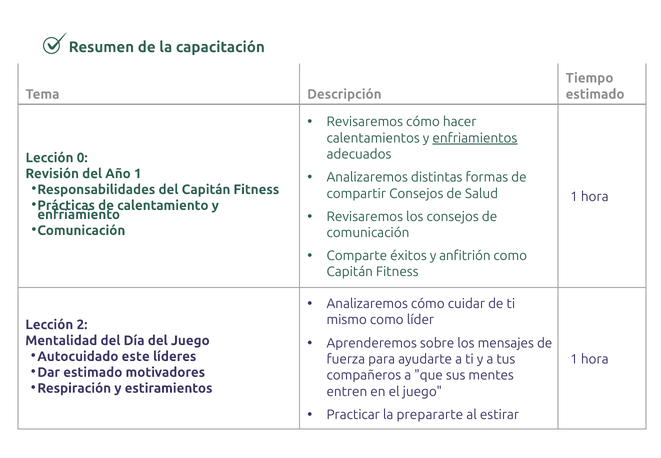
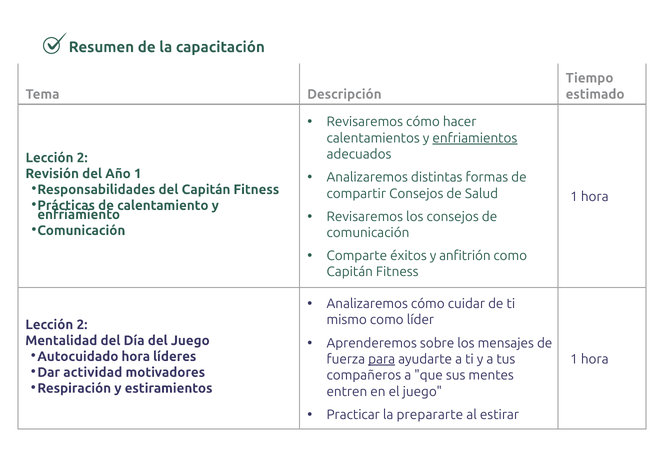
0: 0 -> 2 (82, 158)
Autocuidado este: este -> hora (136, 356)
para underline: none -> present (382, 359)
Dar estimado: estimado -> actividad (93, 372)
